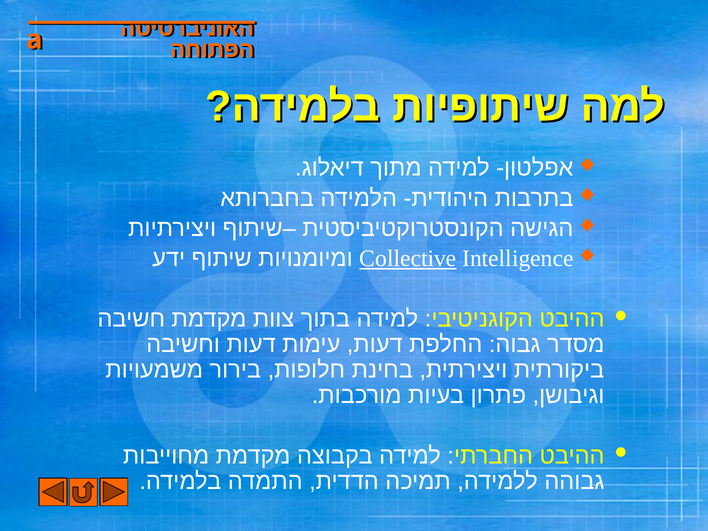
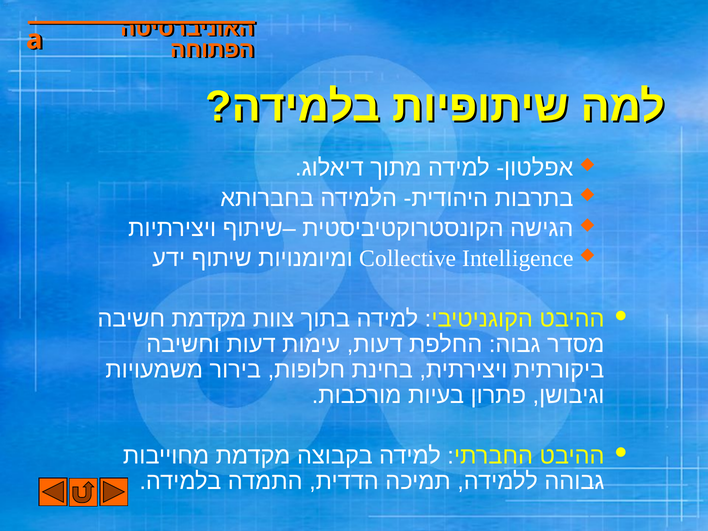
Collective underline: present -> none (408, 259)
